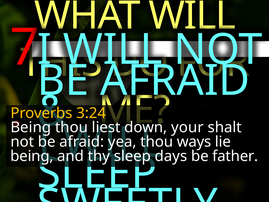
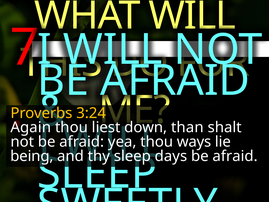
Being: Being -> Again (31, 127)
your: your -> than (187, 127)
father: father -> afraid (235, 156)
